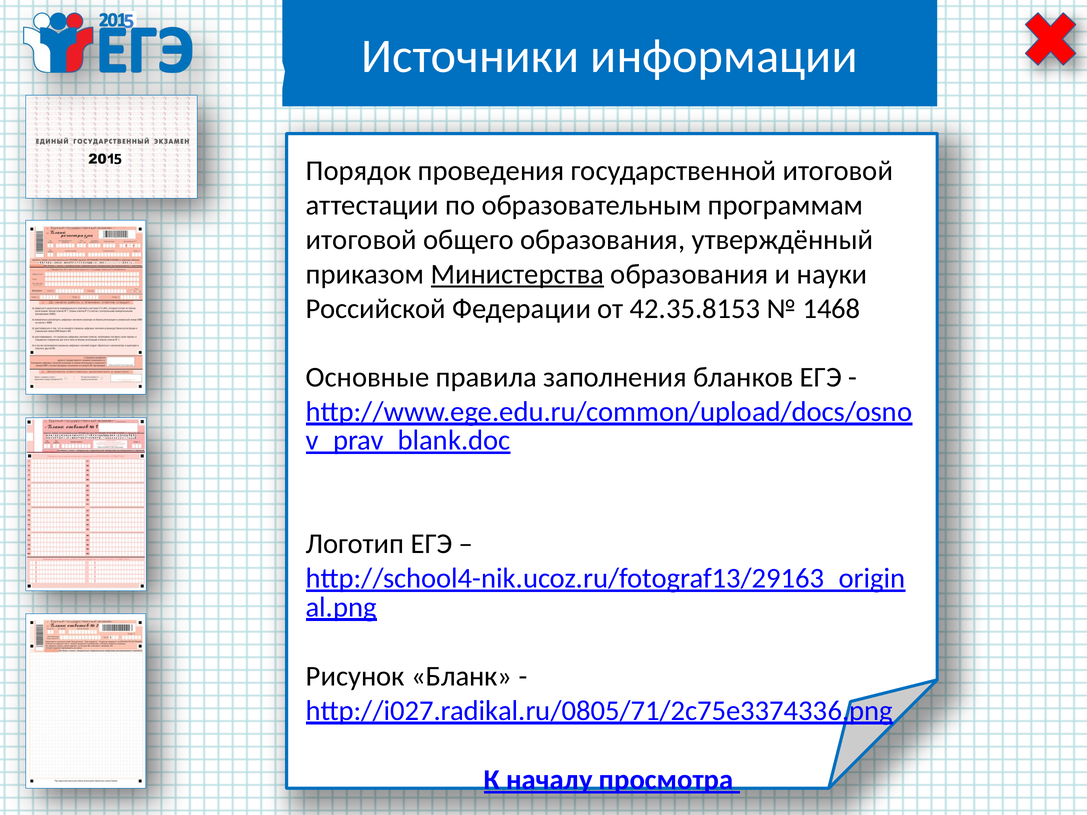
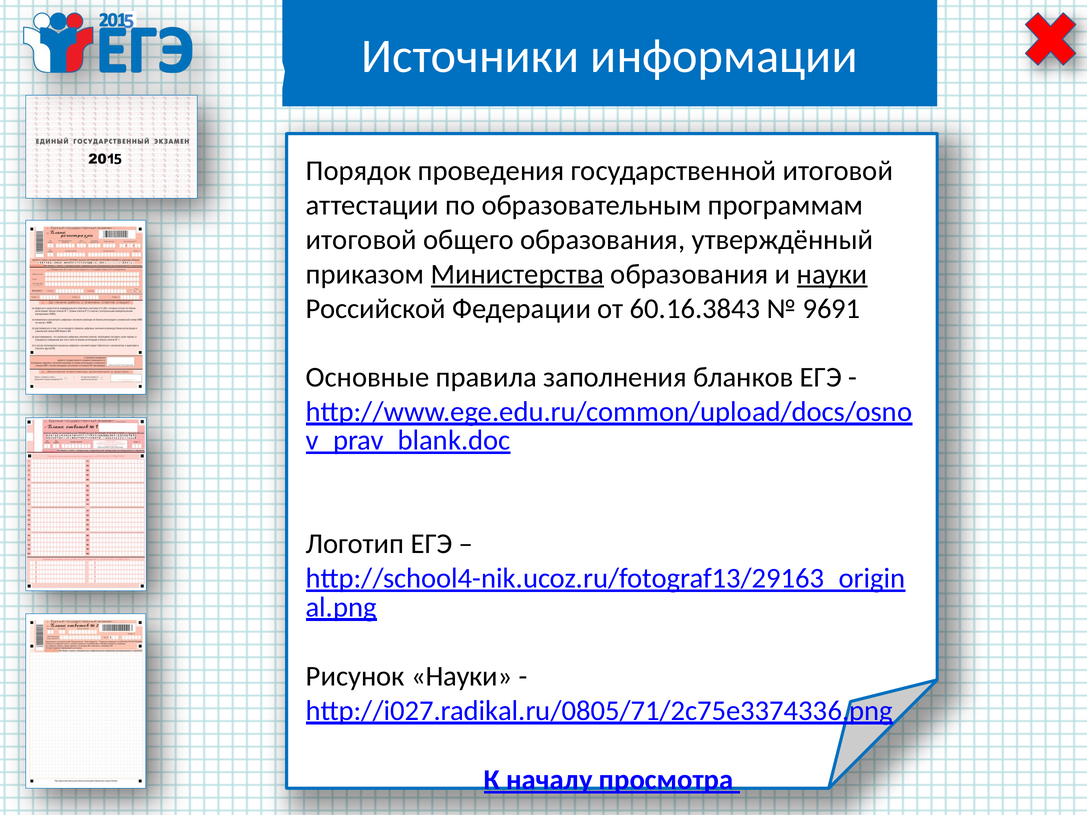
науки underline: none -> present (832, 274)
42.35.8153: 42.35.8153 -> 60.16.3843 (695, 309)
1468: 1468 -> 9691 (832, 309)
Рисунок Бланк: Бланк -> Науки (462, 676)
